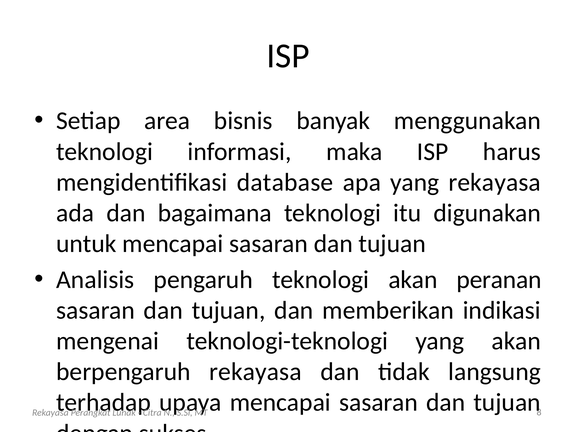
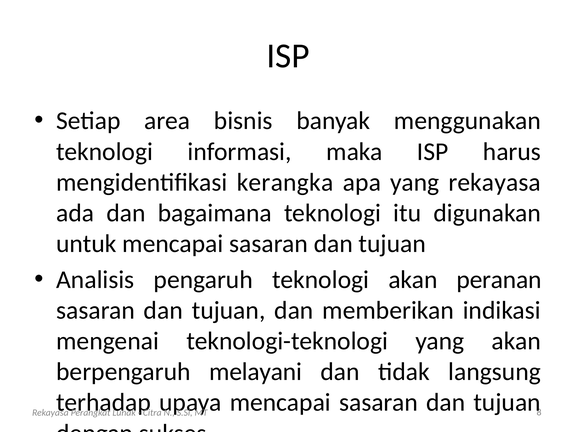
database: database -> kerangka (285, 182)
berpengaruh rekayasa: rekayasa -> melayani (256, 372)
